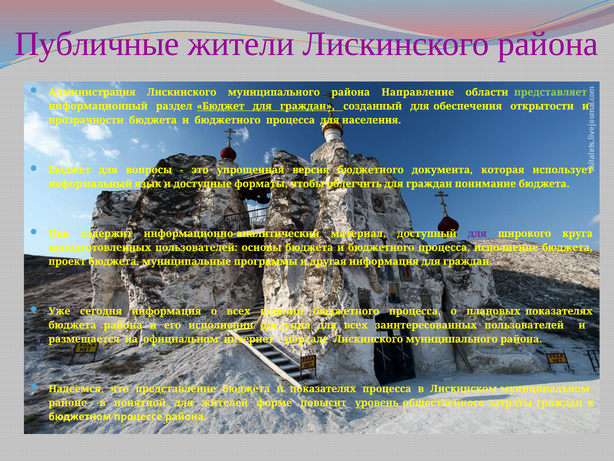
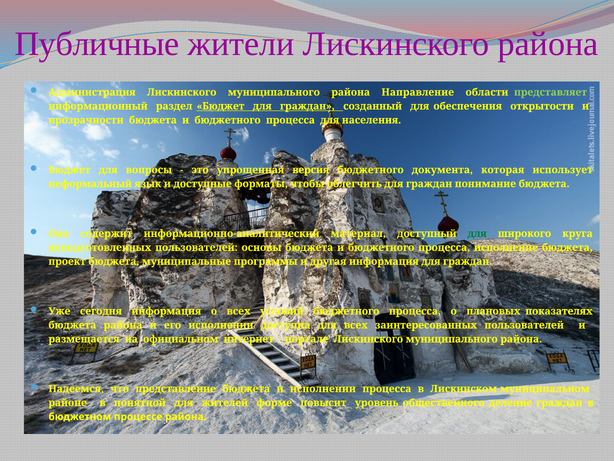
для colour: purple -> green (477, 233)
пошлин: пошлин -> условий (282, 311)
и показателях: показателях -> исполнении (323, 388)
затраты: затраты -> деление (511, 402)
